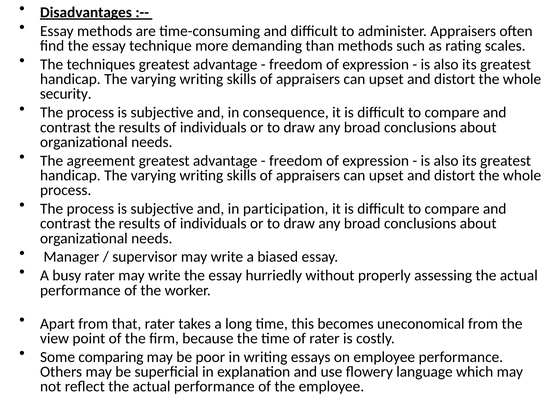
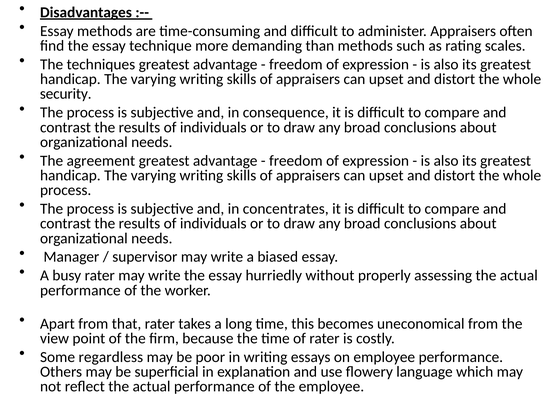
participation: participation -> concentrates (286, 209)
comparing: comparing -> regardless (111, 357)
